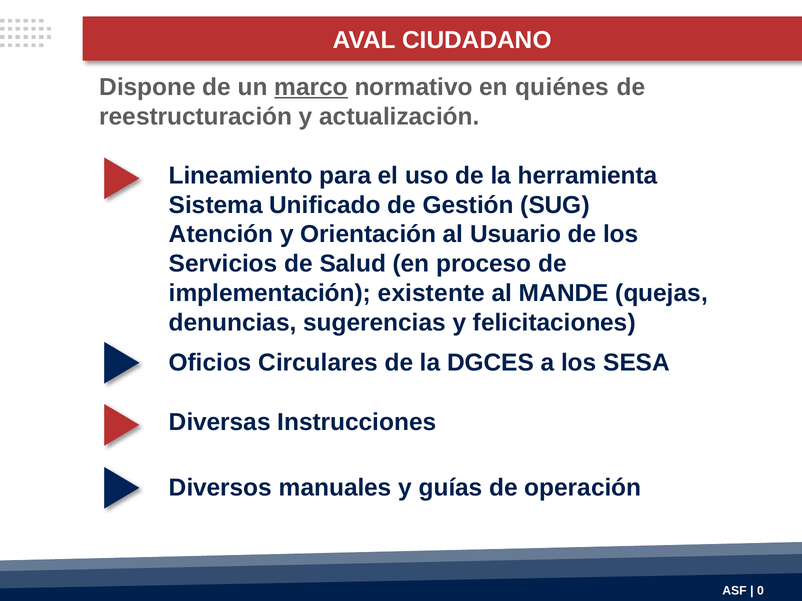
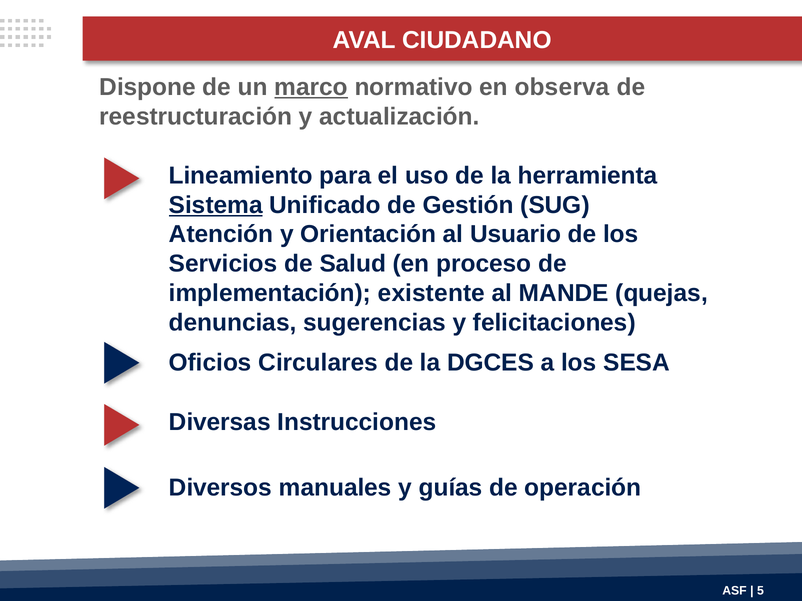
quiénes: quiénes -> observa (562, 87)
Sistema underline: none -> present (216, 205)
0: 0 -> 5 (760, 591)
